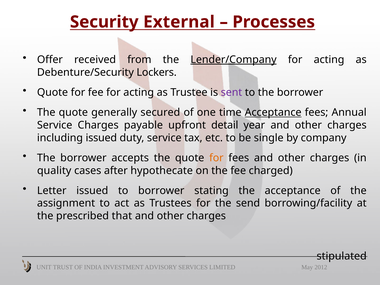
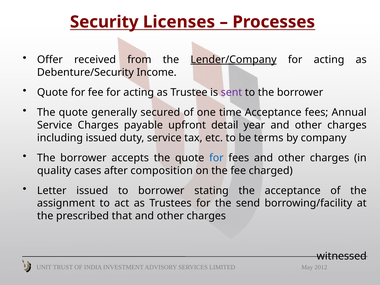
External: External -> Licenses (179, 22)
Lockers: Lockers -> Income (157, 72)
Acceptance underline: present -> none (273, 112)
single: single -> terms (269, 138)
for colour: orange -> blue (216, 158)
hypothecate: hypothecate -> composition (162, 171)
stipulated: stipulated -> witnessed (342, 256)
